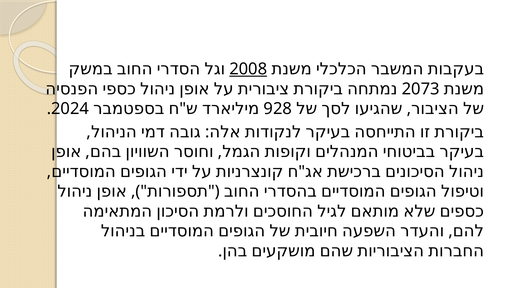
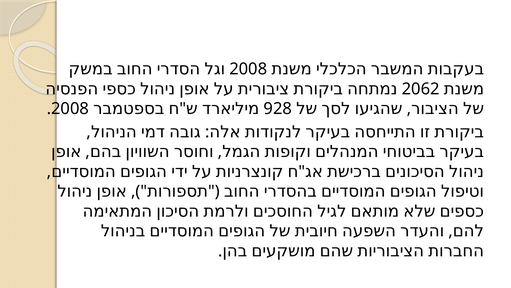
2008 underline: present -> none (248, 69)
2073: 2073 -> 2062 (421, 89)
2024: 2024 -> 2008 (70, 109)
